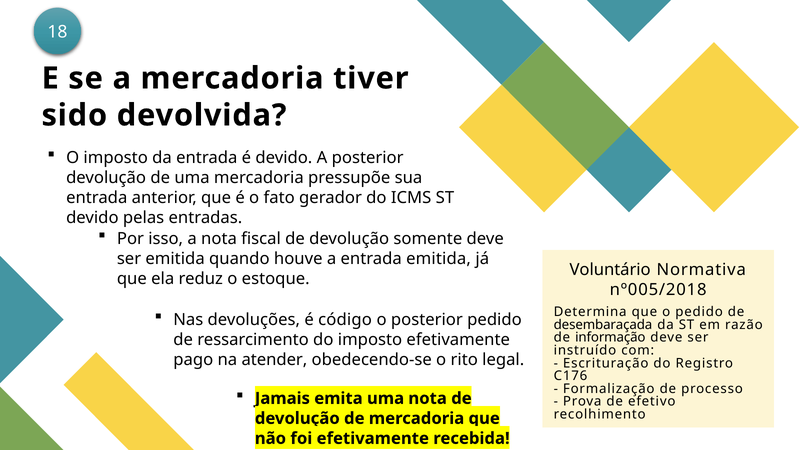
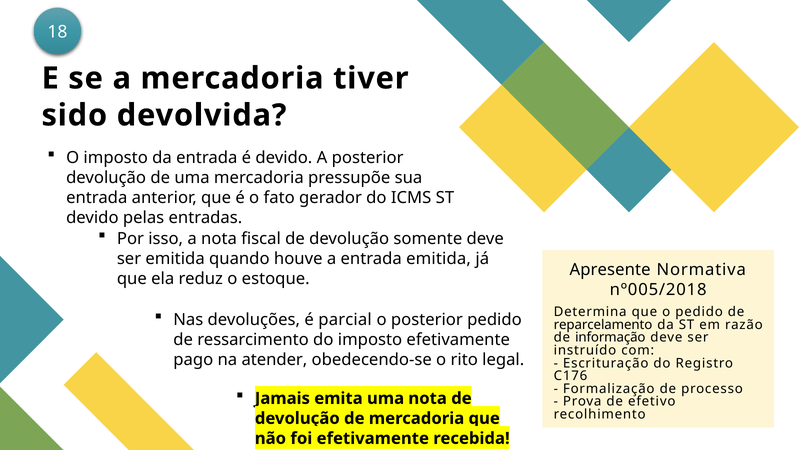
Voluntário: Voluntário -> Apresente (610, 269)
código: código -> parcial (345, 319)
desembaraçada: desembaraçada -> reparcelamento (603, 324)
